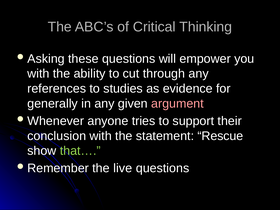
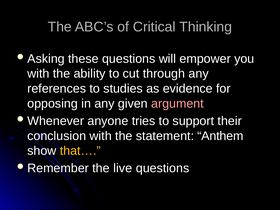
generally: generally -> opposing (53, 104)
Rescue: Rescue -> Anthem (220, 136)
that… colour: light green -> yellow (80, 151)
